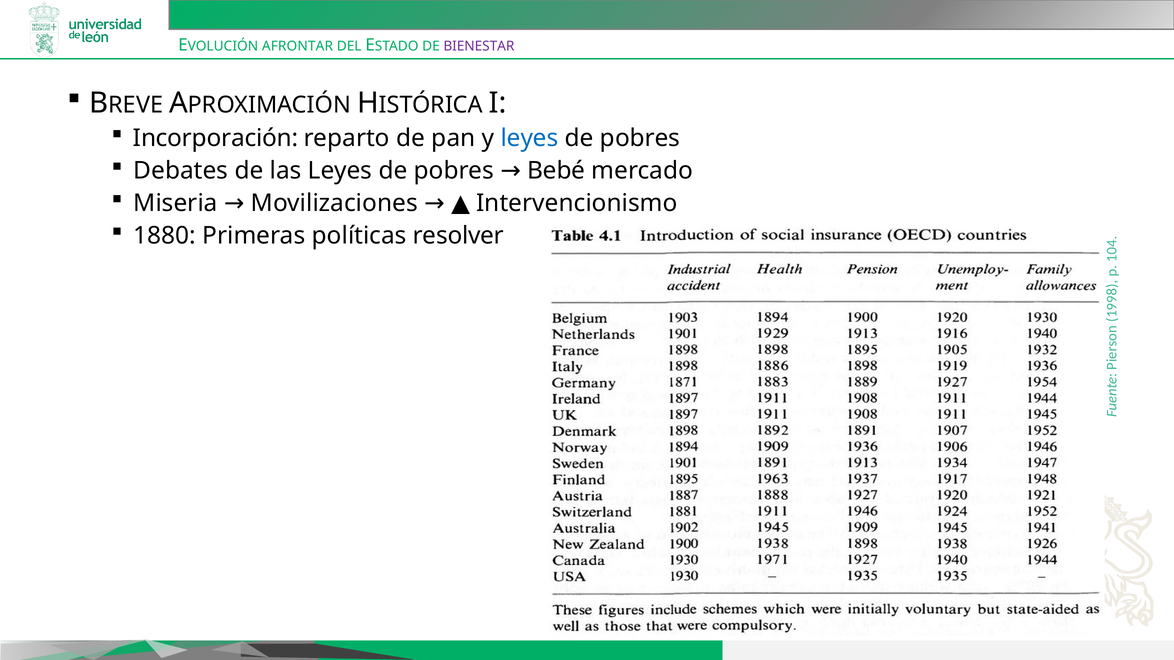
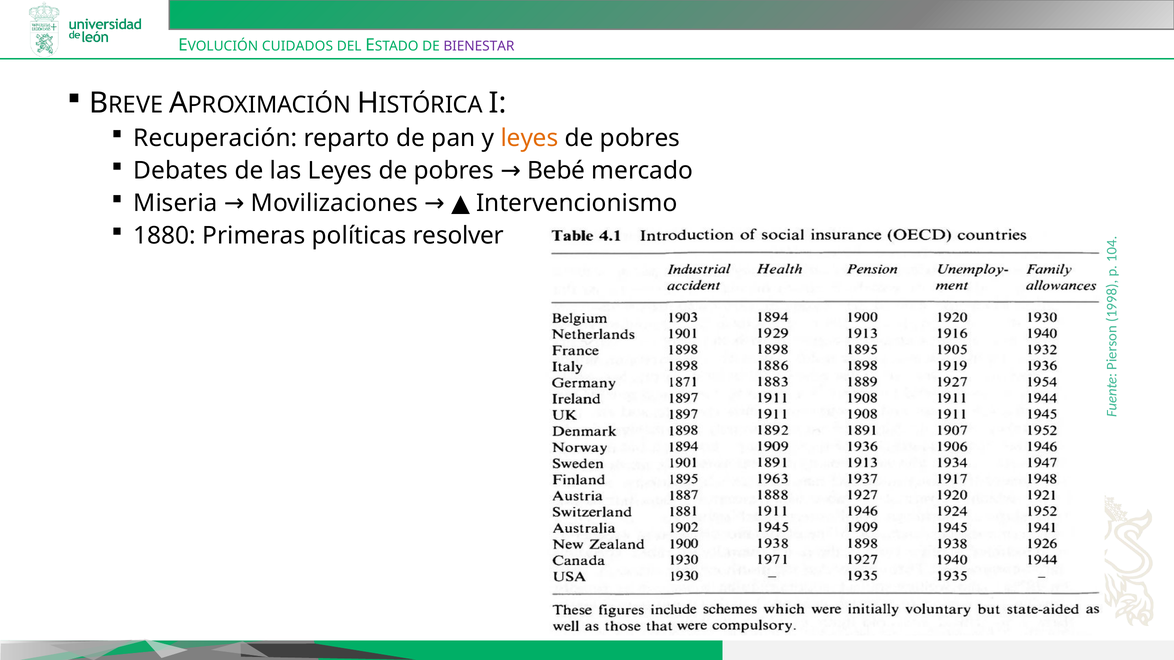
AFRONTAR: AFRONTAR -> CUIDADOS (297, 46)
Incorporación: Incorporación -> Recuperación (215, 138)
leyes colour: blue -> orange (530, 138)
